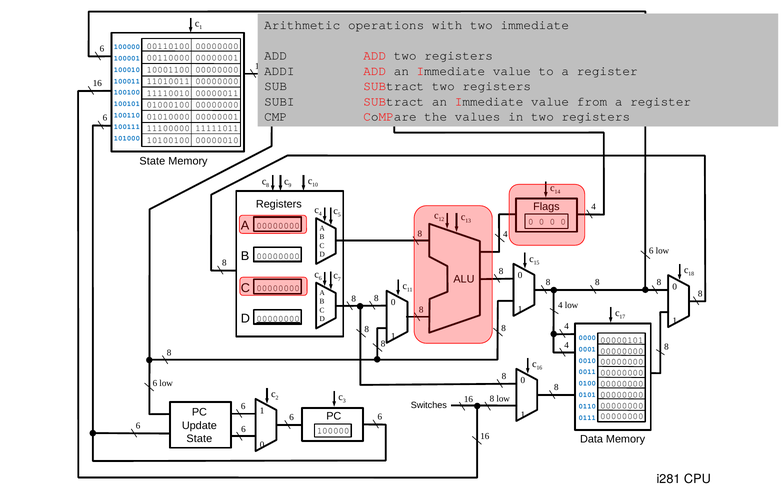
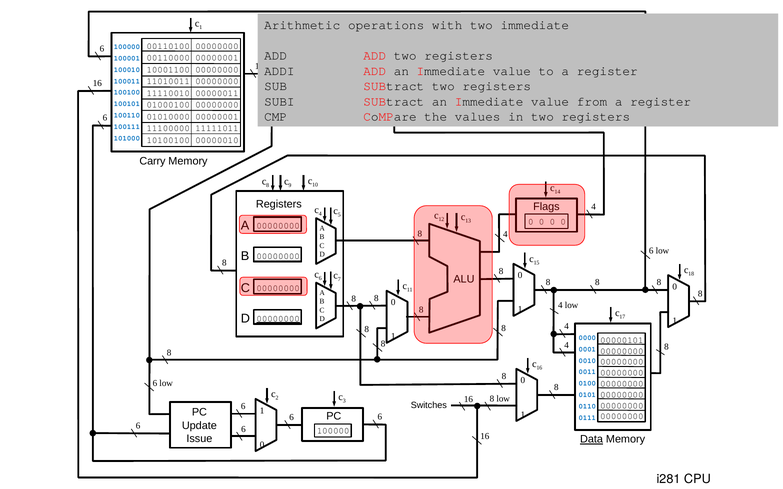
State: State -> Carry (152, 161)
State: State -> Issue (199, 439)
Data underline: none -> present (591, 440)
